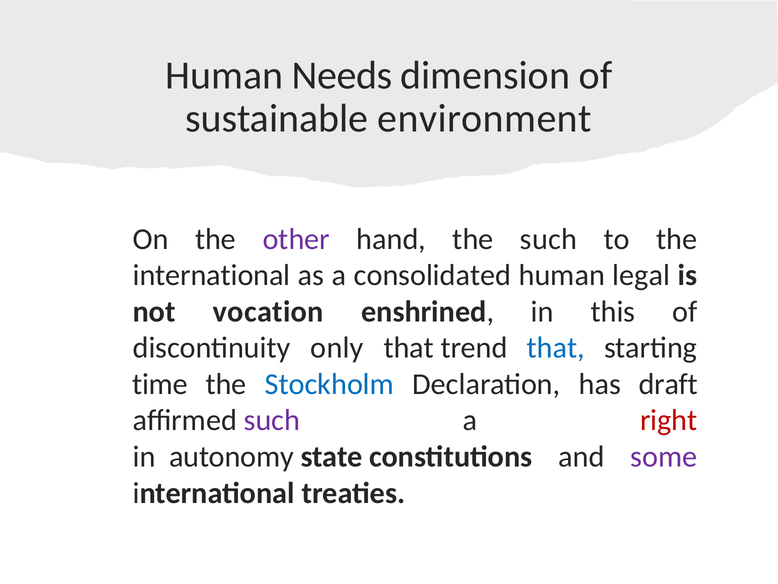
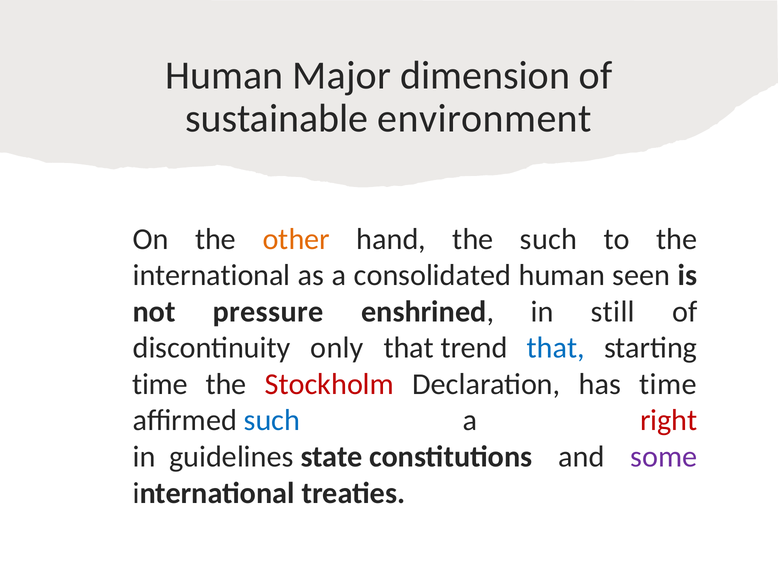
Needs: Needs -> Major (342, 75)
other colour: purple -> orange (296, 239)
legal: legal -> seen (641, 275)
vocation: vocation -> pressure (268, 311)
this: this -> still (613, 311)
Stockholm colour: blue -> red (329, 384)
has draft: draft -> time (668, 384)
such colour: purple -> blue (272, 420)
autonomy: autonomy -> guidelines (231, 456)
